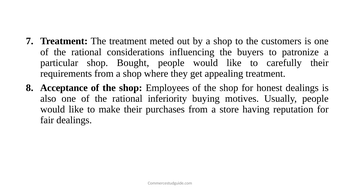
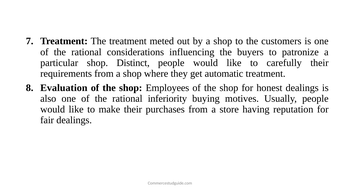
Bought: Bought -> Distinct (133, 62)
appealing: appealing -> automatic (224, 73)
Acceptance: Acceptance -> Evaluation (64, 87)
